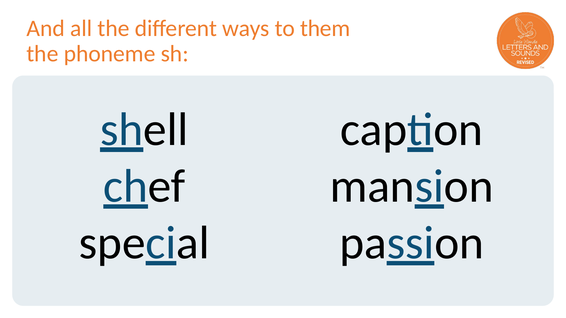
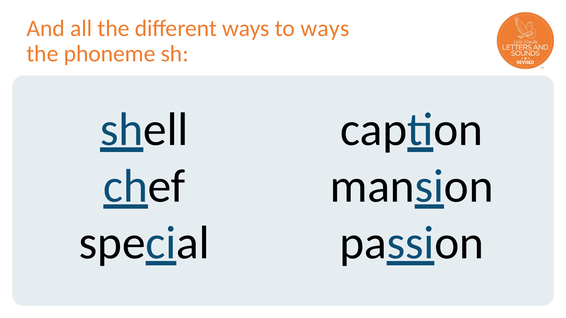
to them: them -> ways (325, 28)
